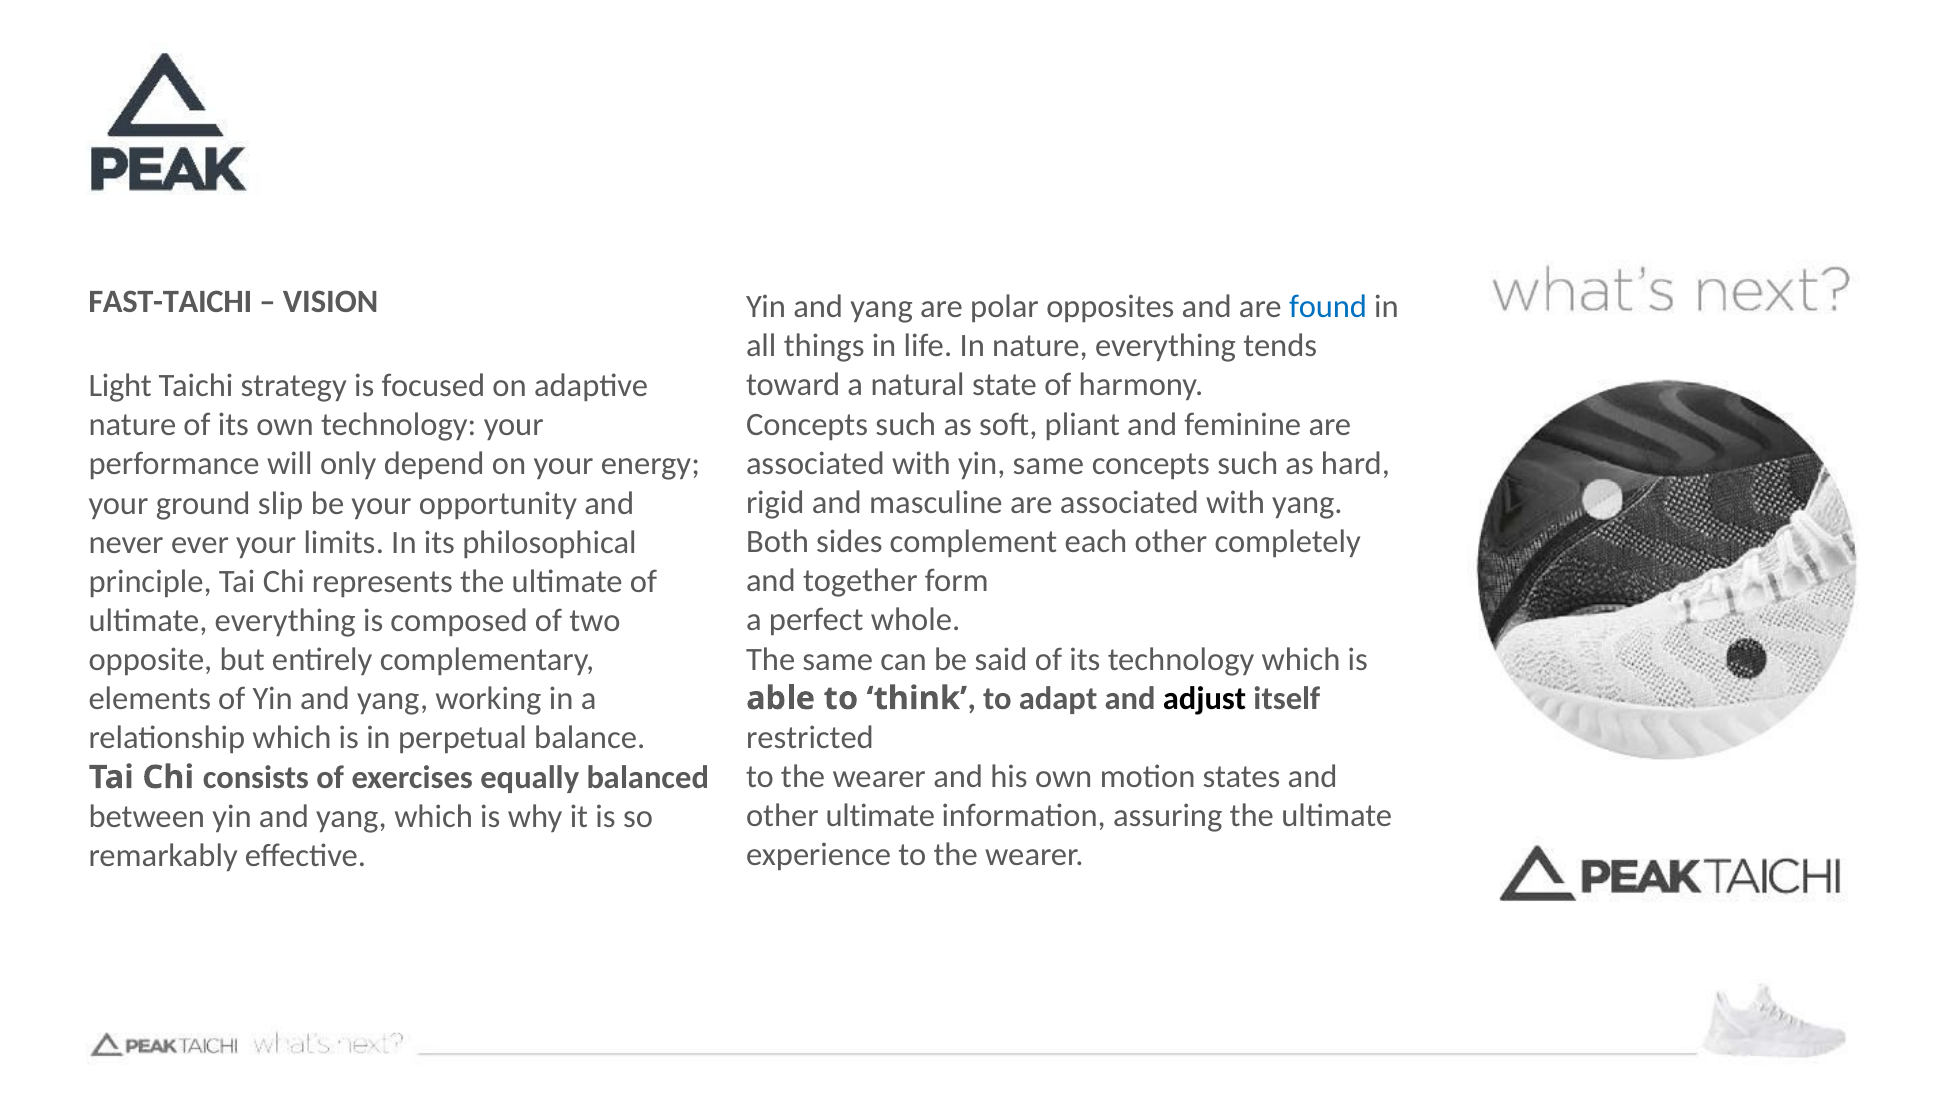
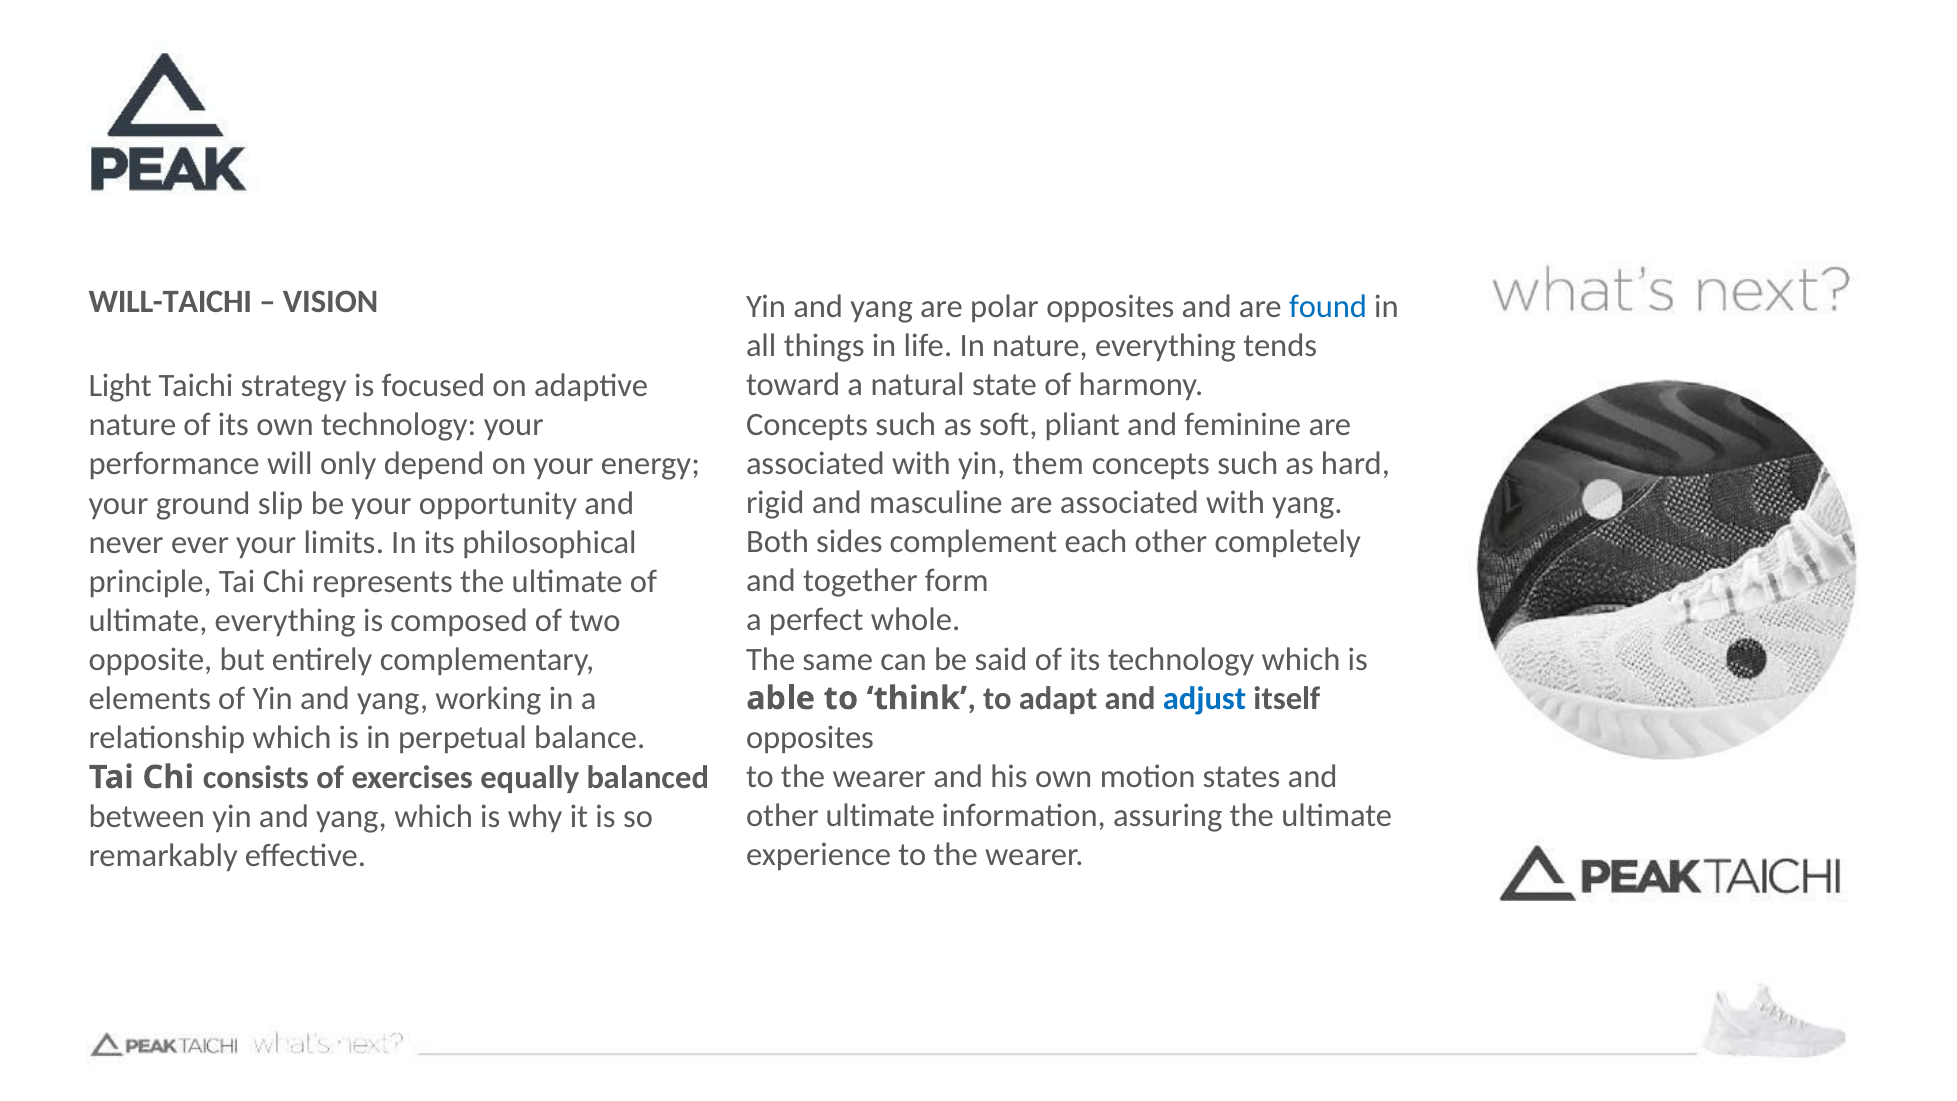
FAST-TAICHI: FAST-TAICHI -> WILL-TAICHI (170, 302)
yin same: same -> them (1048, 463)
adjust colour: black -> blue (1205, 698)
restricted: restricted -> opposites (810, 737)
